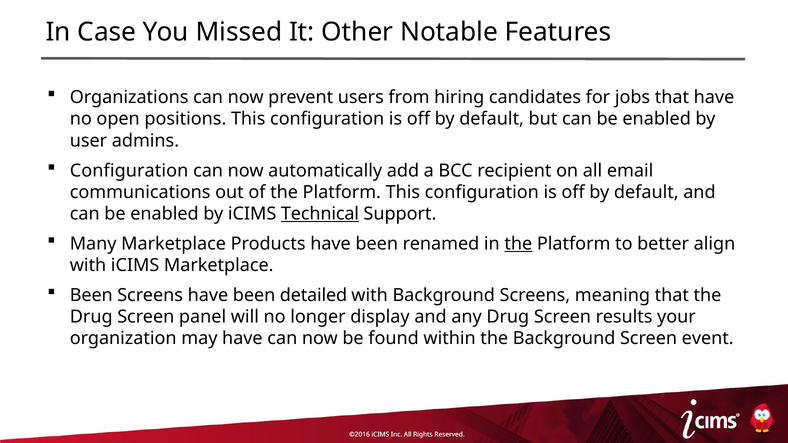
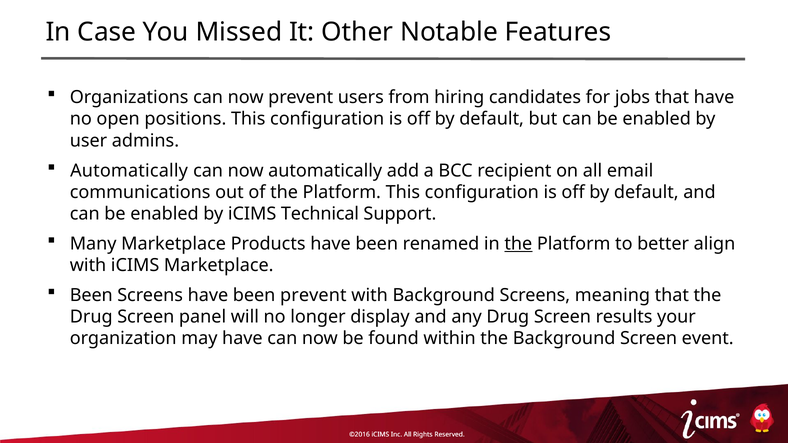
Configuration: Configuration -> Automatically (129, 171)
Technical underline: present -> none (320, 214)
been detailed: detailed -> prevent (313, 295)
